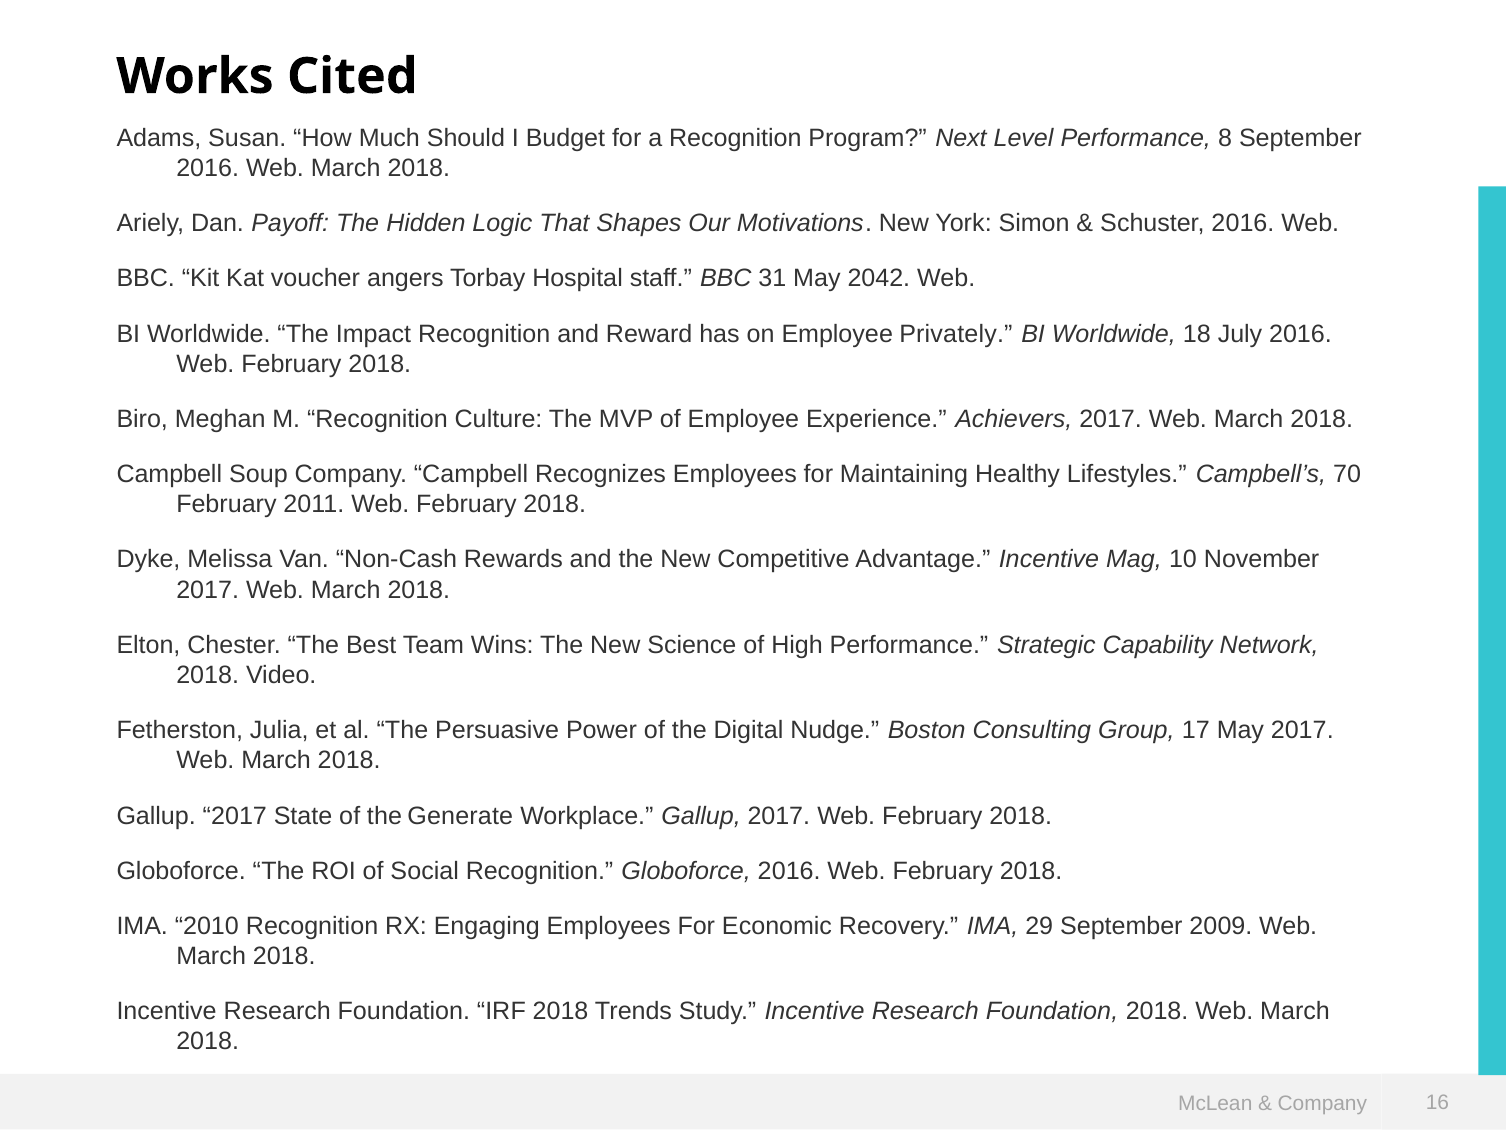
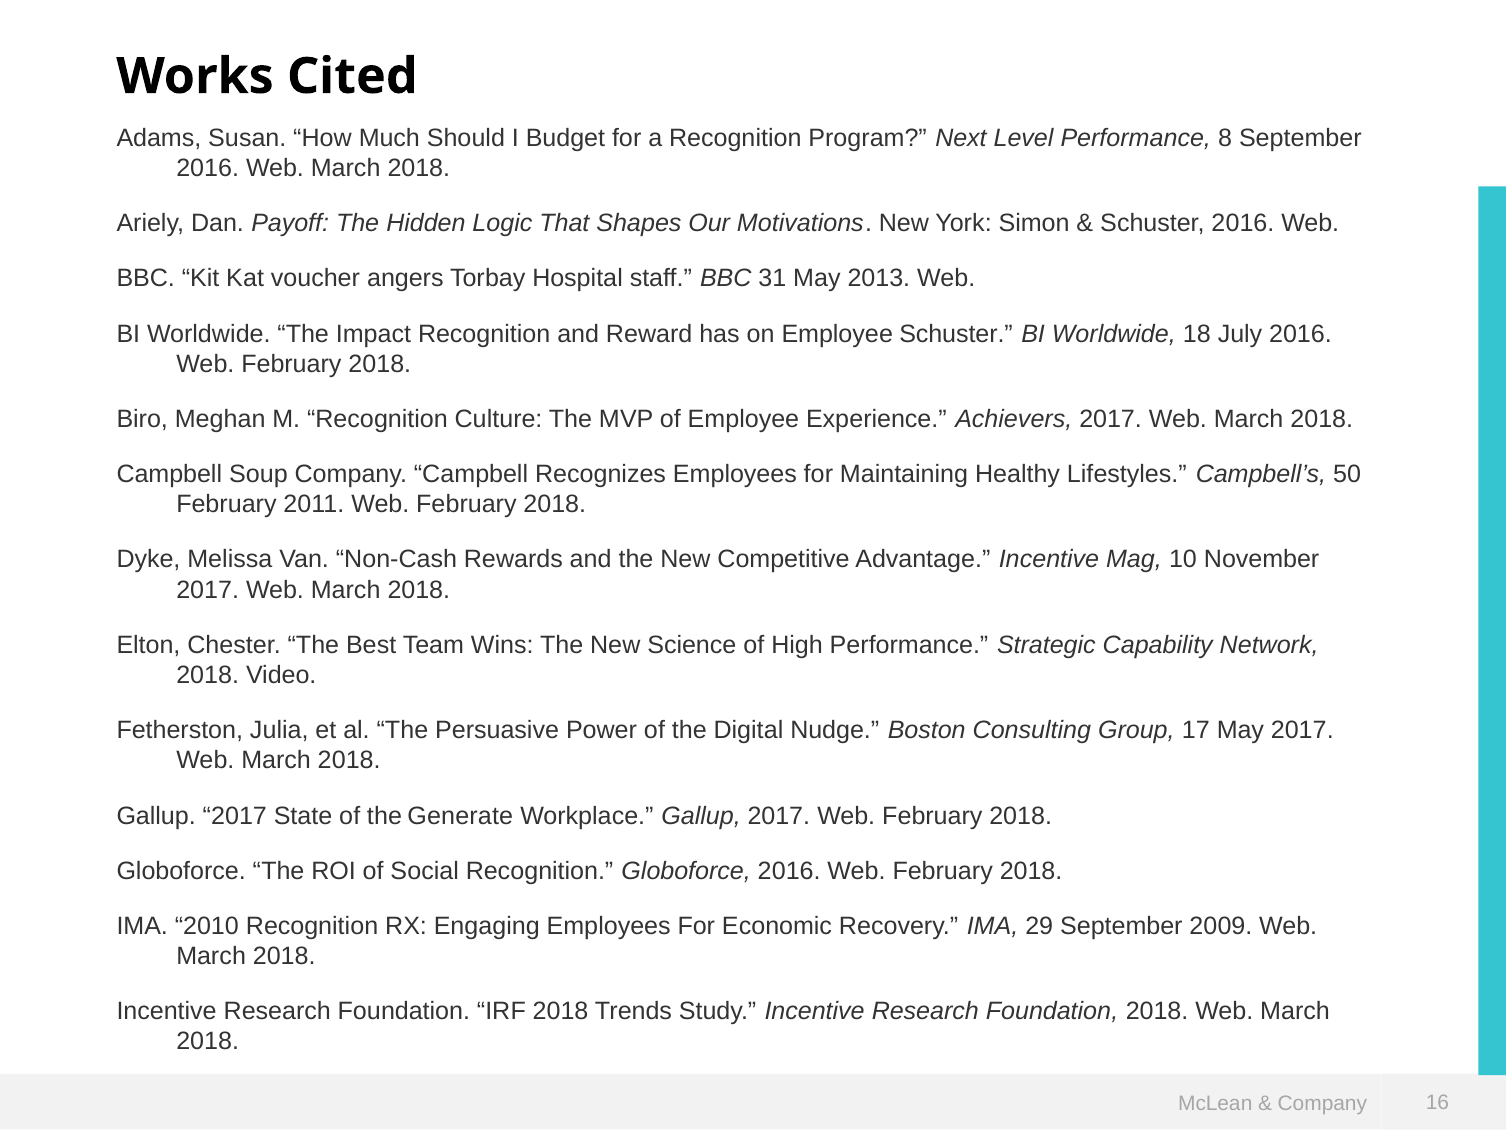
2042: 2042 -> 2013 (879, 278)
Employee Privately: Privately -> Schuster (956, 334)
70: 70 -> 50 (1347, 474)
